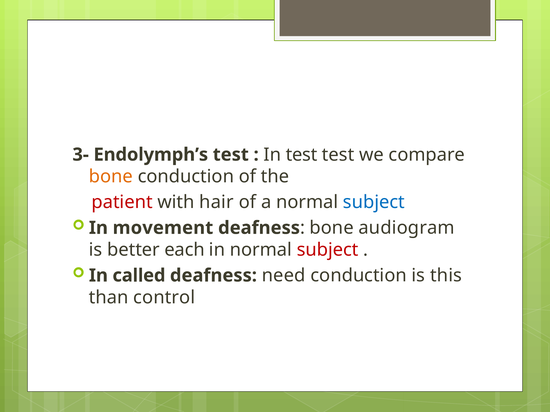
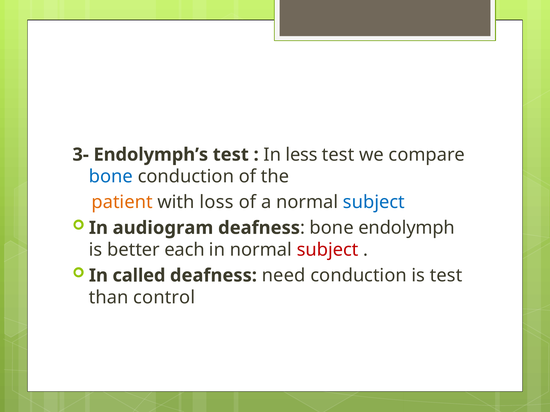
In test: test -> less (302, 155)
bone colour: orange -> blue (111, 177)
patient colour: red -> orange (122, 202)
hair: hair -> loss (217, 202)
movement: movement -> audiogram (163, 228)
audiogram: audiogram -> endolymph (407, 228)
is this: this -> test (446, 276)
